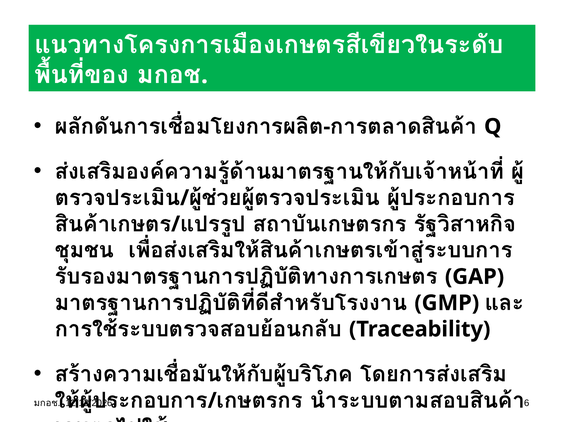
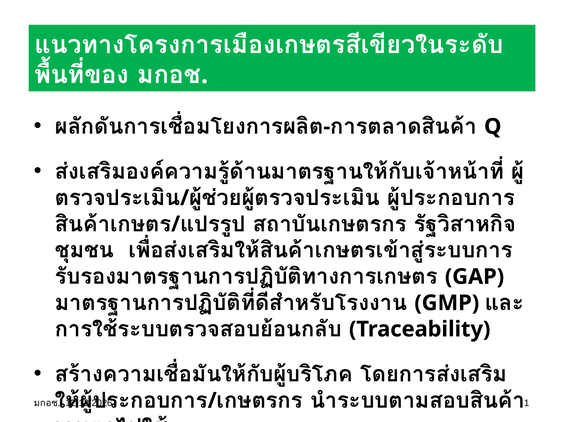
6: 6 -> 1 (527, 403)
